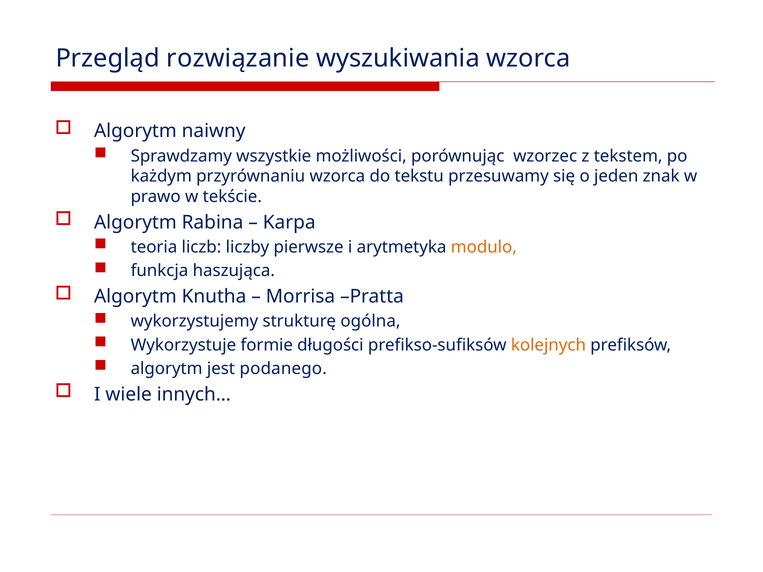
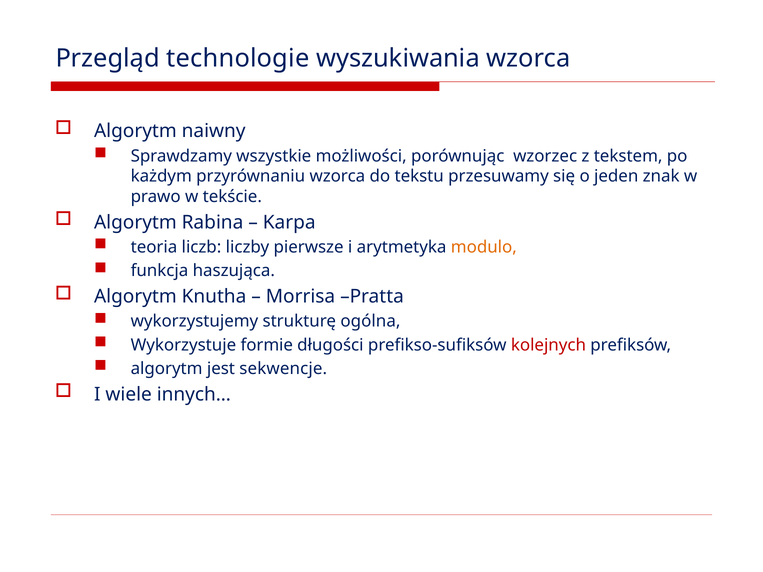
rozwiązanie: rozwiązanie -> technologie (238, 58)
kolejnych colour: orange -> red (548, 345)
podanego: podanego -> sekwencje (283, 369)
